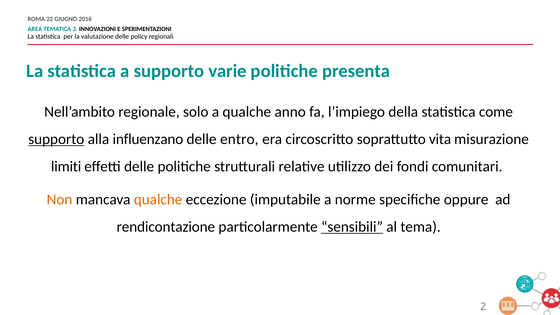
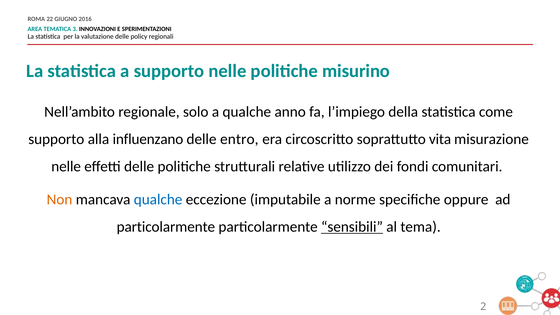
supporto varie: varie -> nelle (227, 71)
presenta: presenta -> misurino (356, 71)
supporto underline: present -> none (56, 139)
limiti: limiti -> nelle (66, 166)
qualche colour: orange -> blue (158, 200)
rendicontazione: rendicontazione -> particolarmente (166, 227)
